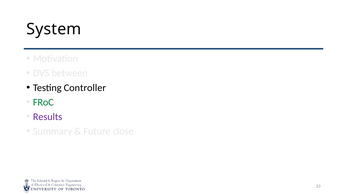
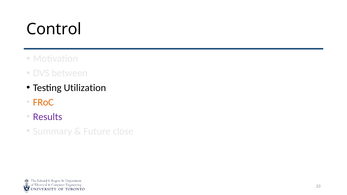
System: System -> Control (54, 29)
Controller: Controller -> Utilization (85, 88)
FRoC colour: green -> orange (43, 102)
